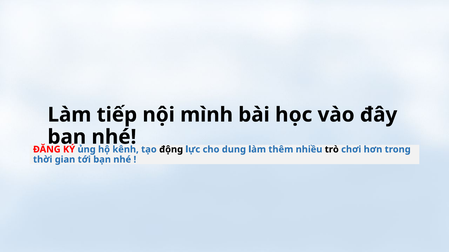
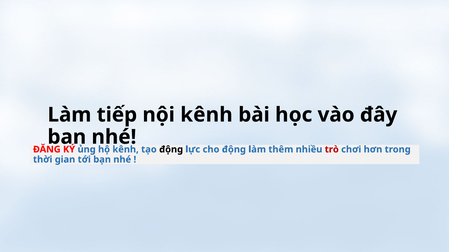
nội mình: mình -> kênh (206, 115)
dung: dung -> động (234, 150)
trò colour: black -> red (332, 150)
